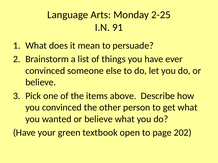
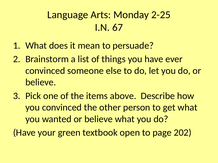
91: 91 -> 67 (118, 27)
